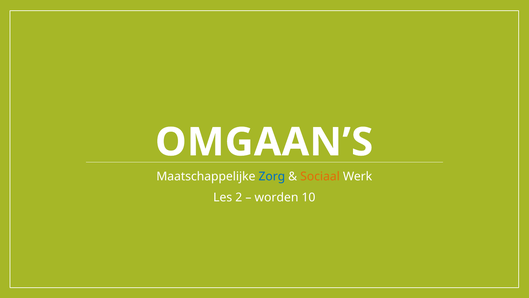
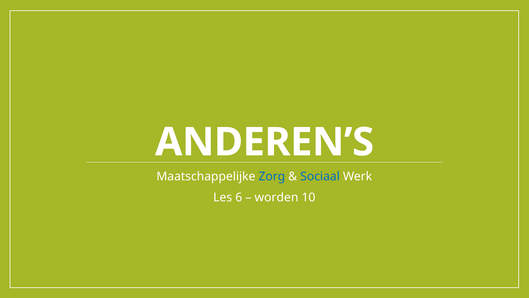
OMGAAN’S: OMGAAN’S -> ANDEREN’S (265, 142)
Sociaal colour: orange -> blue (320, 176)
2: 2 -> 6 (239, 197)
